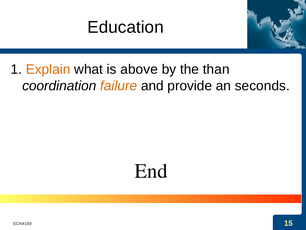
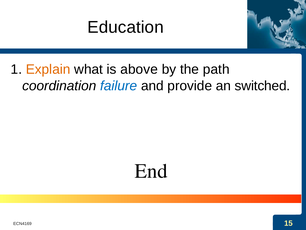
than: than -> path (216, 69)
failure colour: orange -> blue (119, 86)
seconds: seconds -> switched (262, 86)
